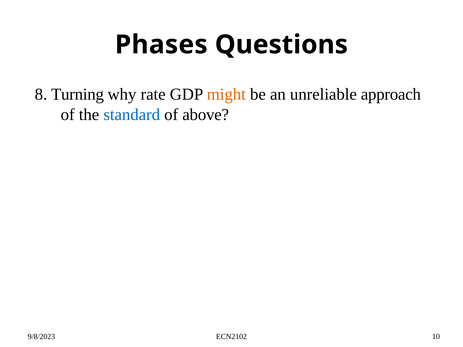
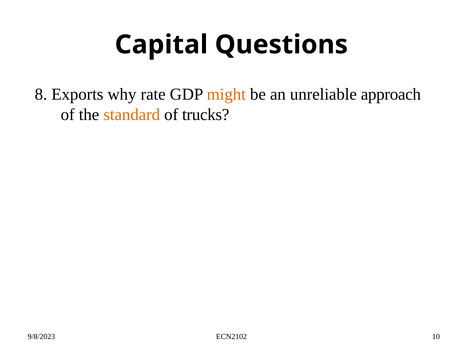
Phases: Phases -> Capital (161, 45)
Turning: Turning -> Exports (77, 95)
standard colour: blue -> orange (132, 115)
above: above -> trucks (206, 115)
